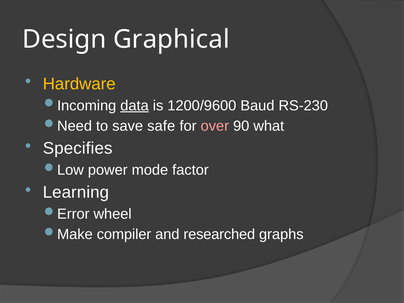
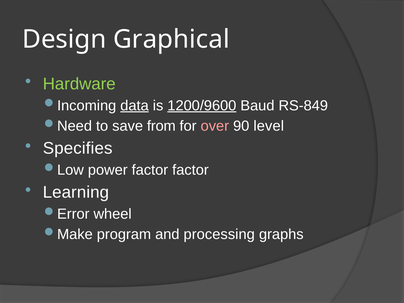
Hardware colour: yellow -> light green (79, 84)
1200/9600 underline: none -> present (202, 106)
RS-230: RS-230 -> RS-849 (303, 106)
safe: safe -> from (161, 126)
what: what -> level (269, 126)
power mode: mode -> factor (150, 170)
compiler: compiler -> program (124, 234)
researched: researched -> processing (219, 234)
